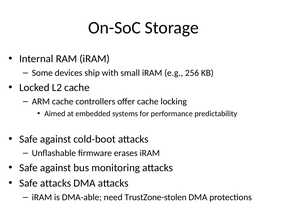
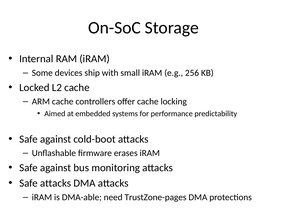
TrustZone-stolen: TrustZone-stolen -> TrustZone-pages (156, 198)
